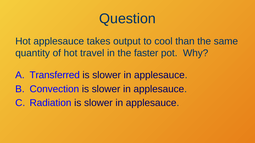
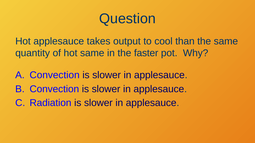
hot travel: travel -> same (92, 53)
Transferred: Transferred -> Convection (55, 75)
